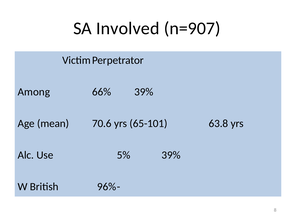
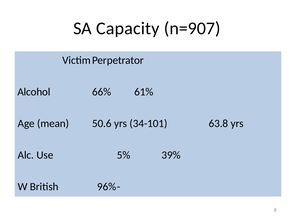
Involved: Involved -> Capacity (128, 28)
Among: Among -> Alcohol (34, 92)
66% 39%: 39% -> 61% (144, 92)
70.6: 70.6 -> 50.6 (102, 124)
65-101: 65-101 -> 34-101 (148, 124)
